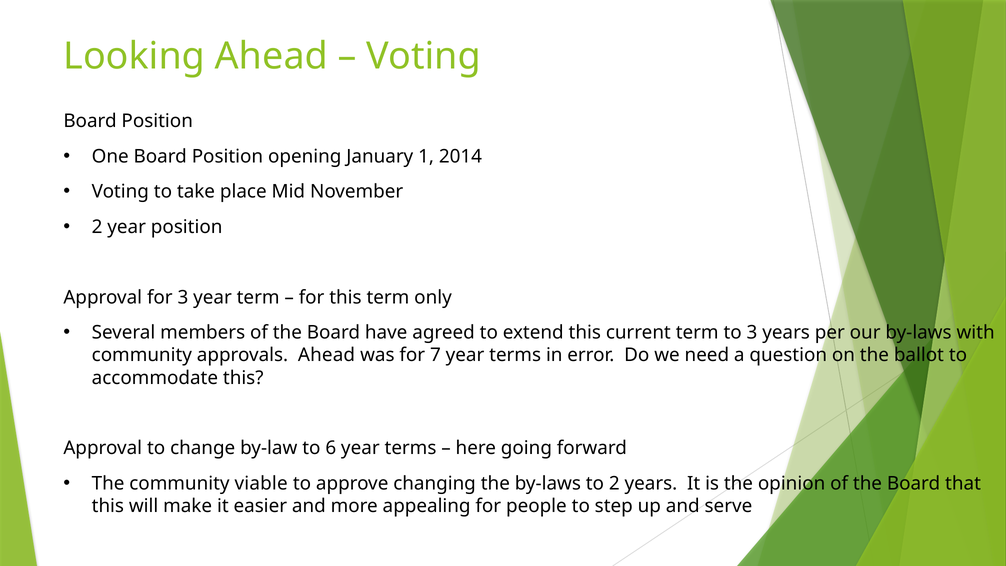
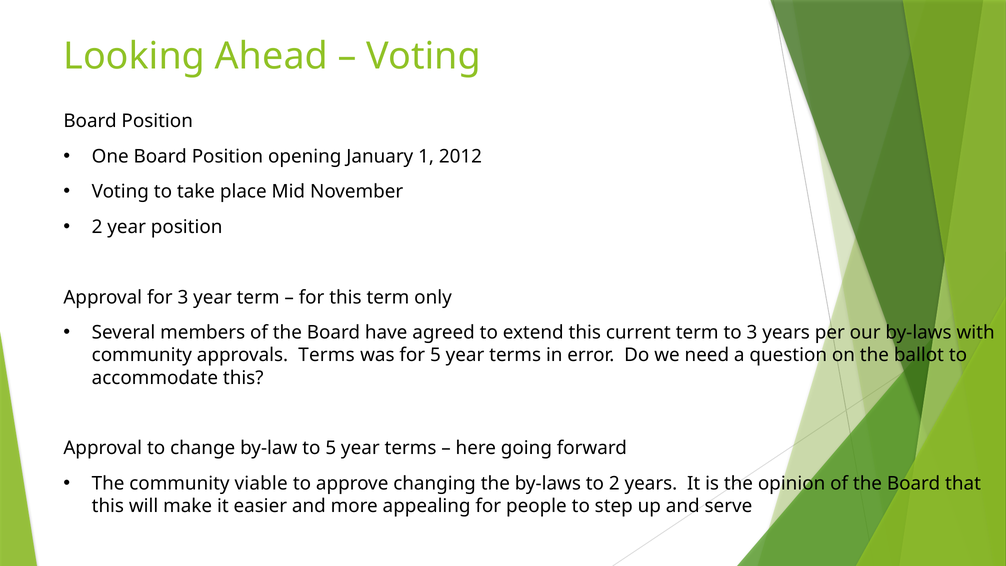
2014: 2014 -> 2012 (460, 156)
approvals Ahead: Ahead -> Terms (327, 355)
for 7: 7 -> 5 (435, 355)
to 6: 6 -> 5 (331, 448)
